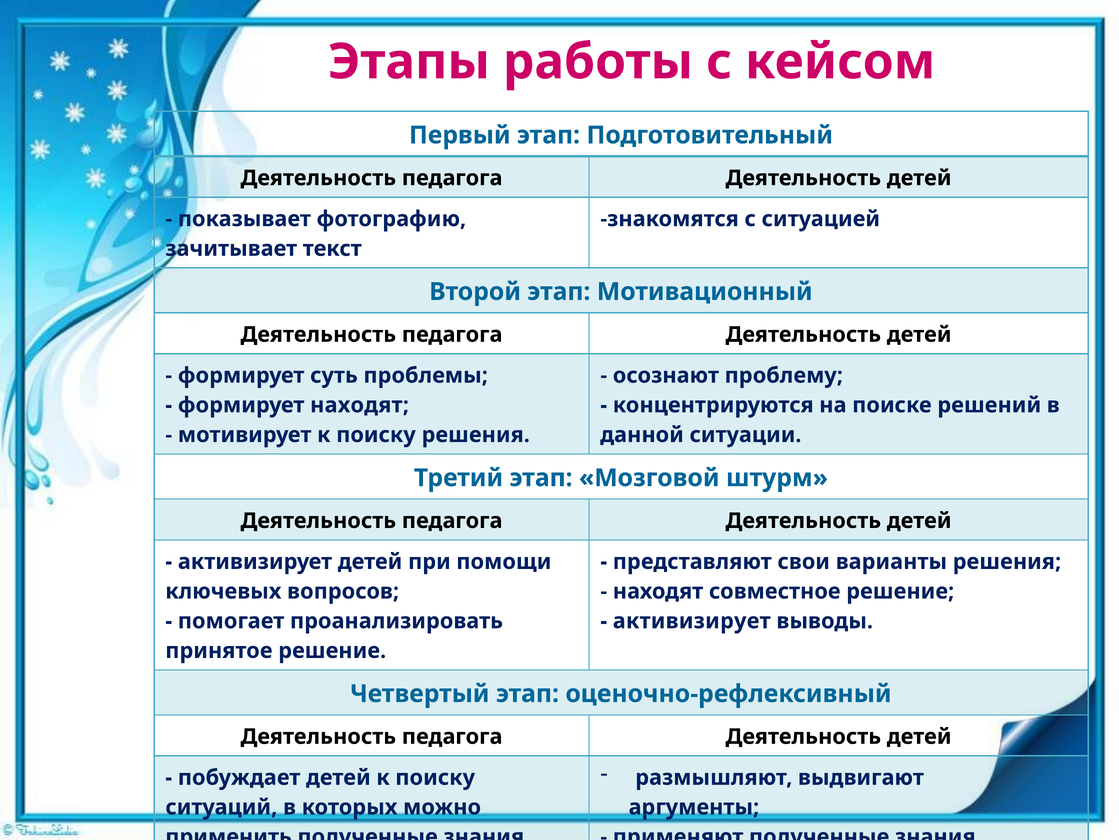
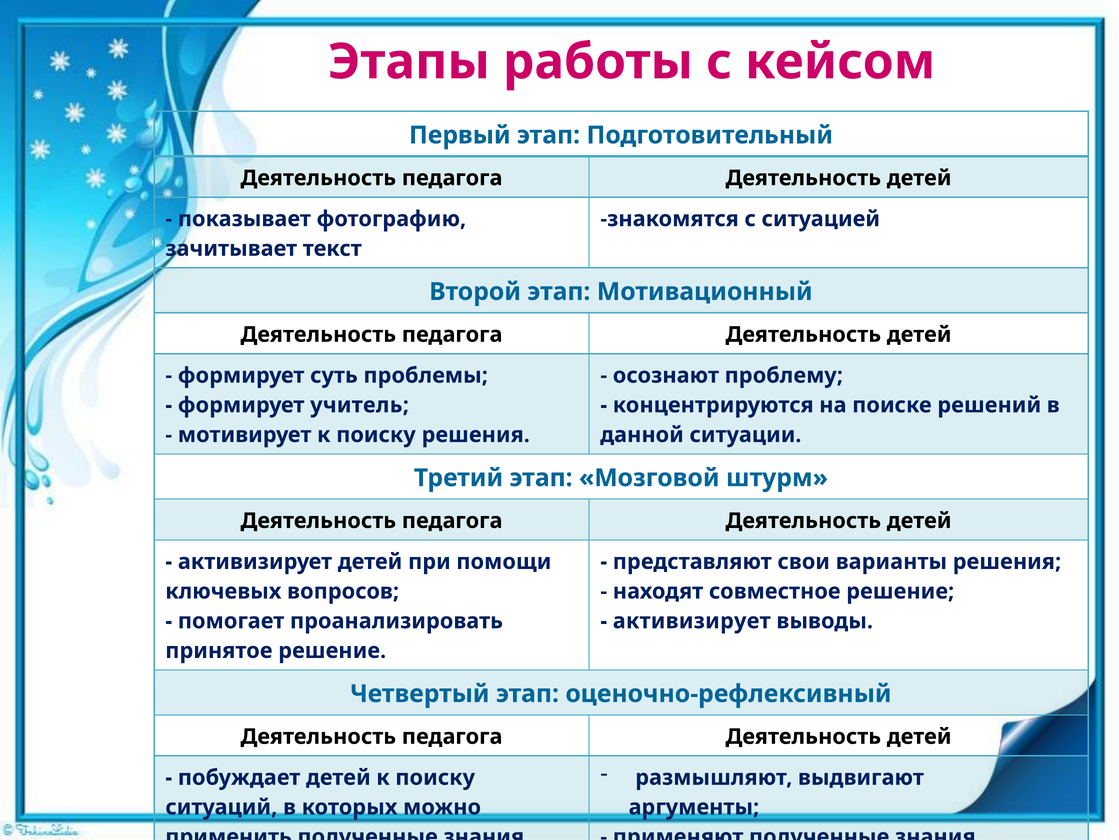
формирует находят: находят -> учитель (360, 405)
